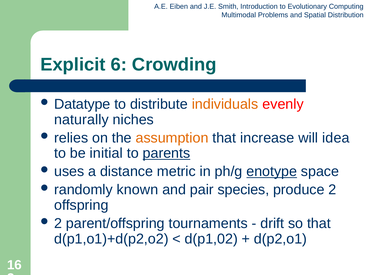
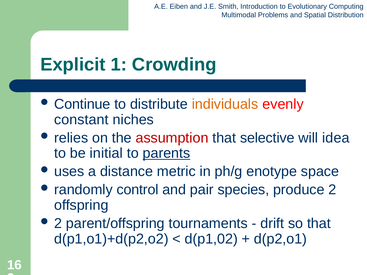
6: 6 -> 1 (119, 65)
Datatype: Datatype -> Continue (82, 104)
naturally: naturally -> constant (81, 120)
assumption colour: orange -> red (172, 138)
increase: increase -> selective (267, 138)
enotype underline: present -> none (272, 172)
known: known -> control (138, 190)
